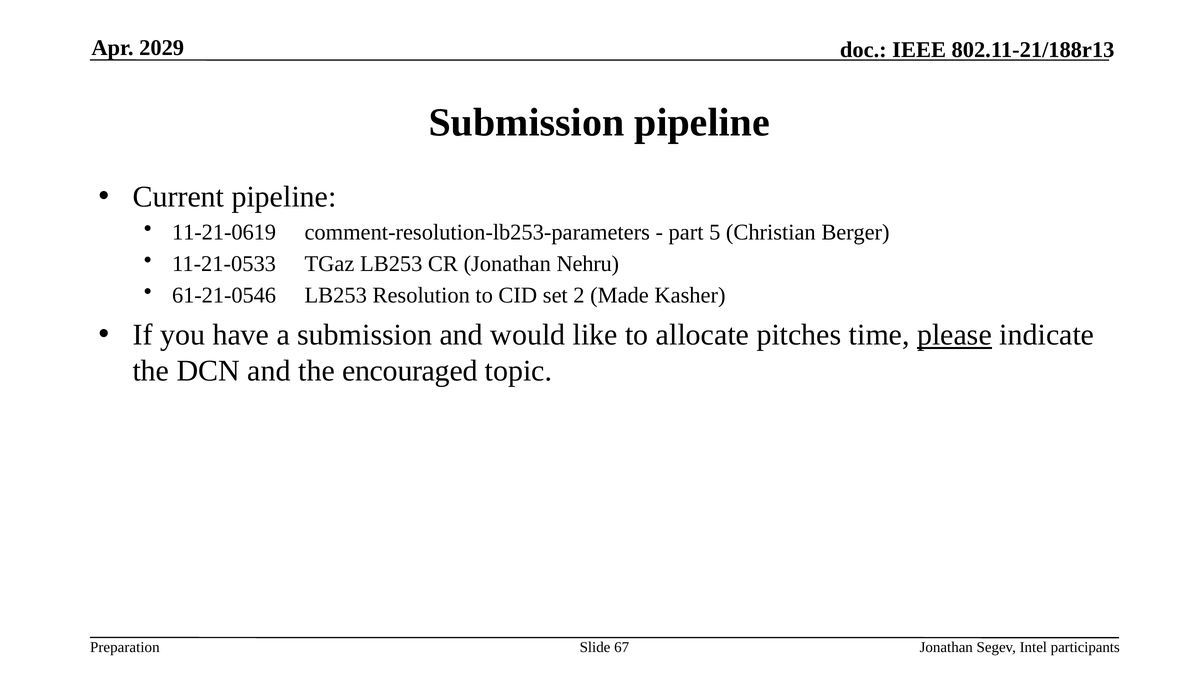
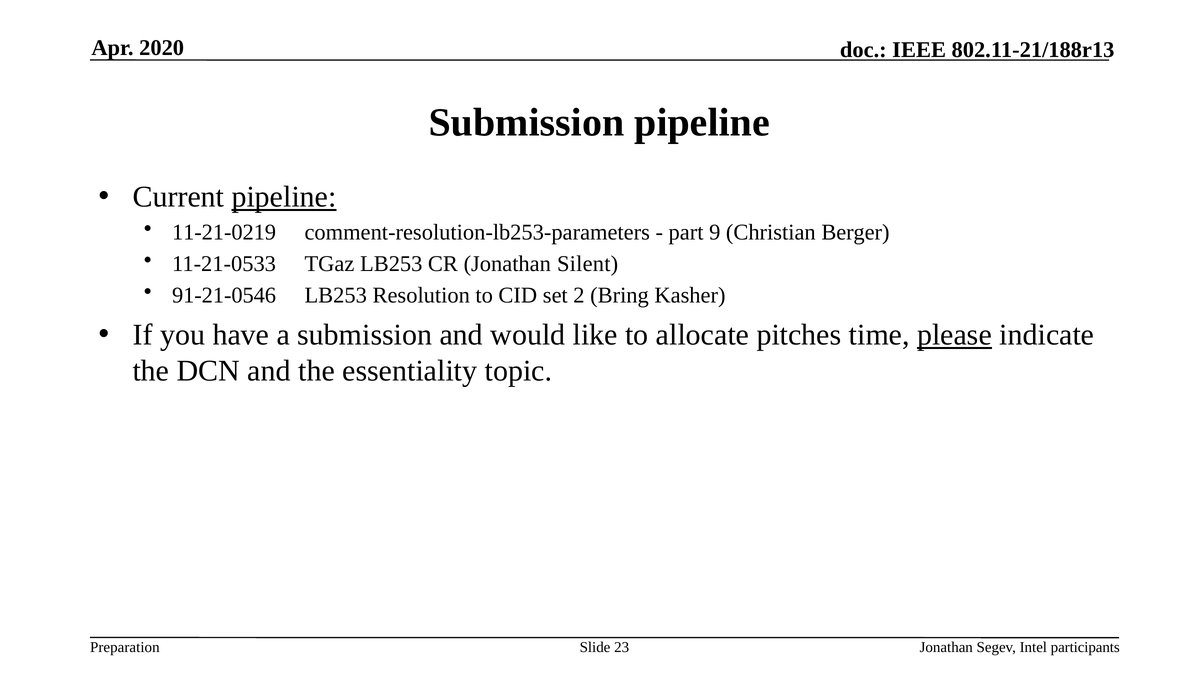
2029: 2029 -> 2020 (162, 48)
pipeline underline: none -> present (284, 197)
11-21-0619: 11-21-0619 -> 11-21-0219 (224, 232)
5: 5 -> 9 (715, 232)
Nehru: Nehru -> Silent (588, 264)
61-21-0546: 61-21-0546 -> 91-21-0546 (224, 295)
Made: Made -> Bring (620, 295)
encouraged: encouraged -> essentiality (410, 371)
67: 67 -> 23 (622, 647)
